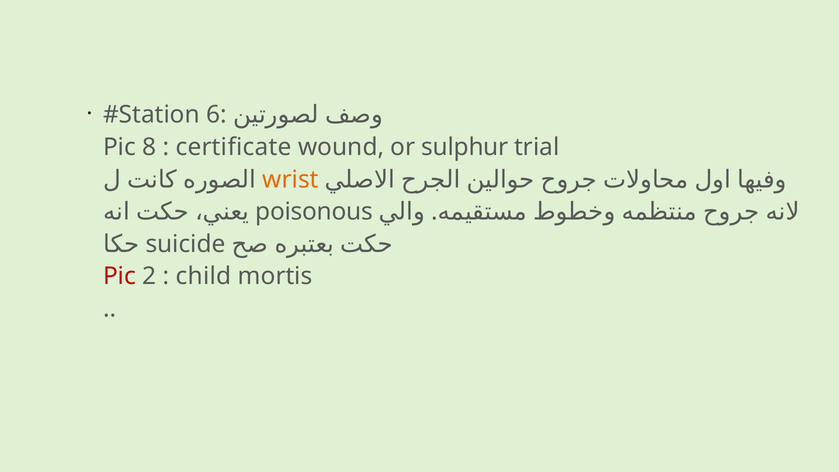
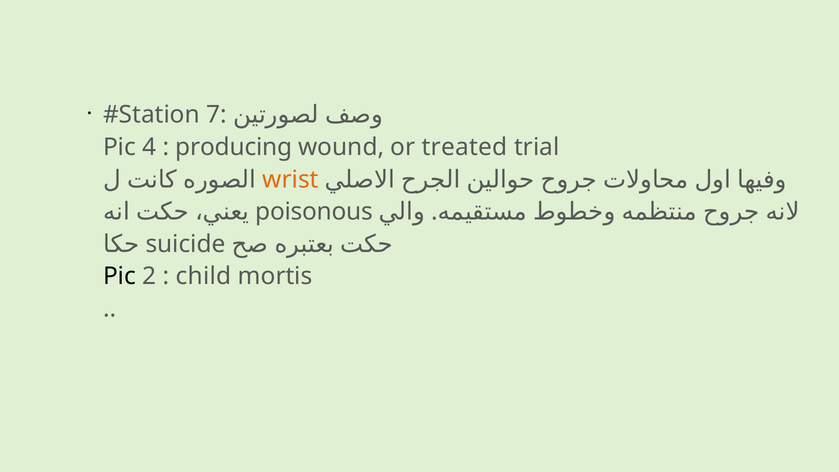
6: 6 -> 7 (216, 115)
8: 8 -> 4 (149, 147)
certificate: certificate -> producing (234, 147)
sulphur: sulphur -> treated (465, 147)
Pic colour: red -> black (120, 276)
